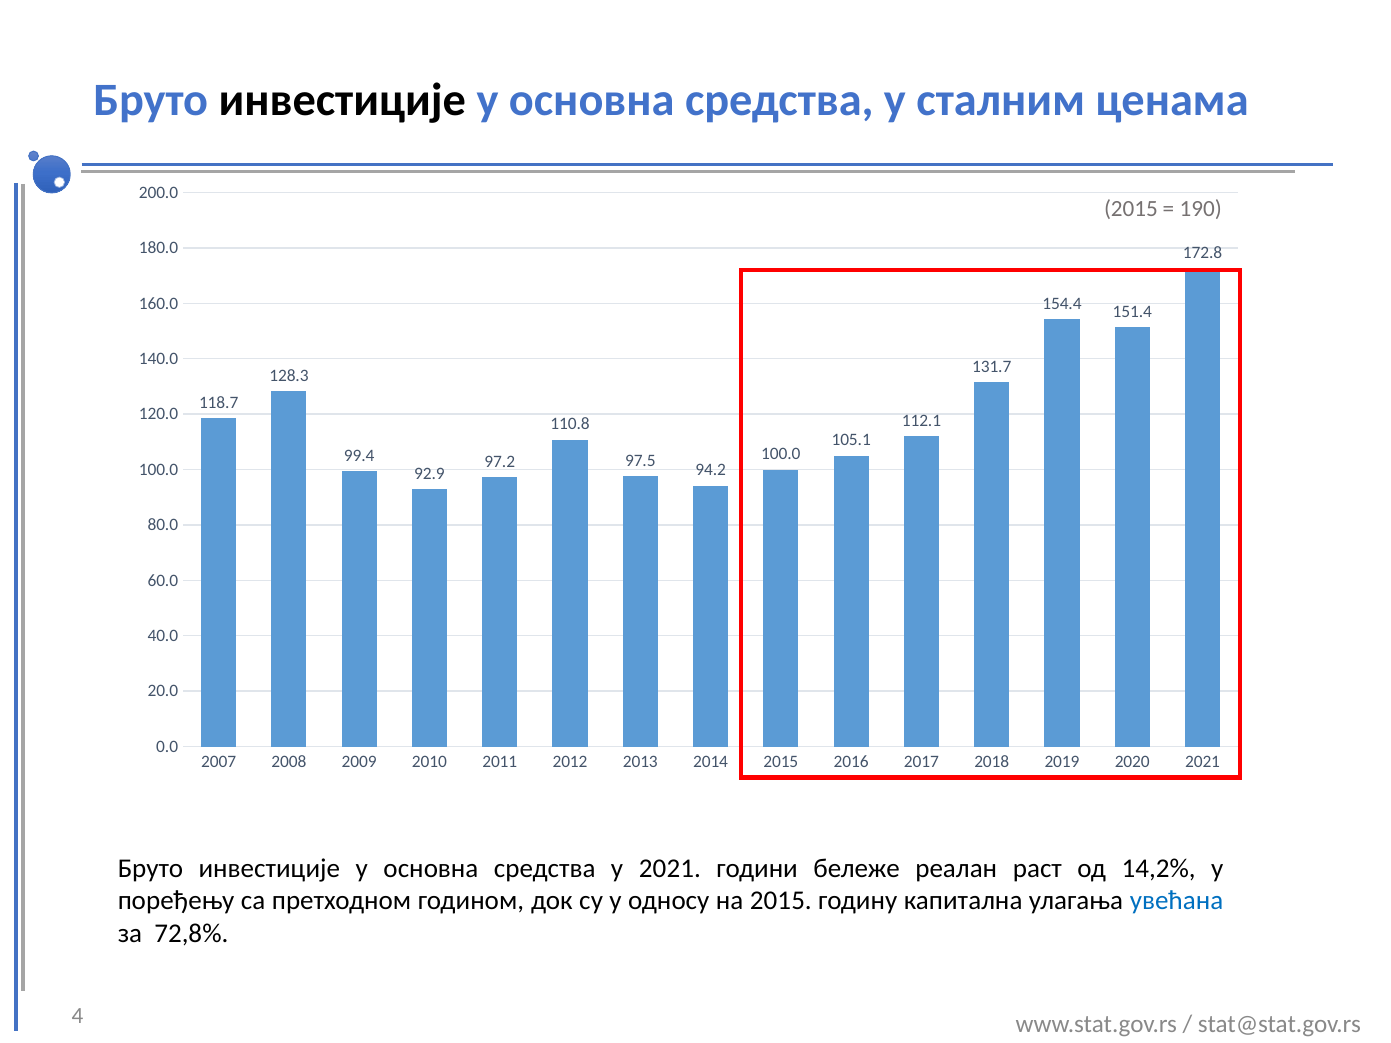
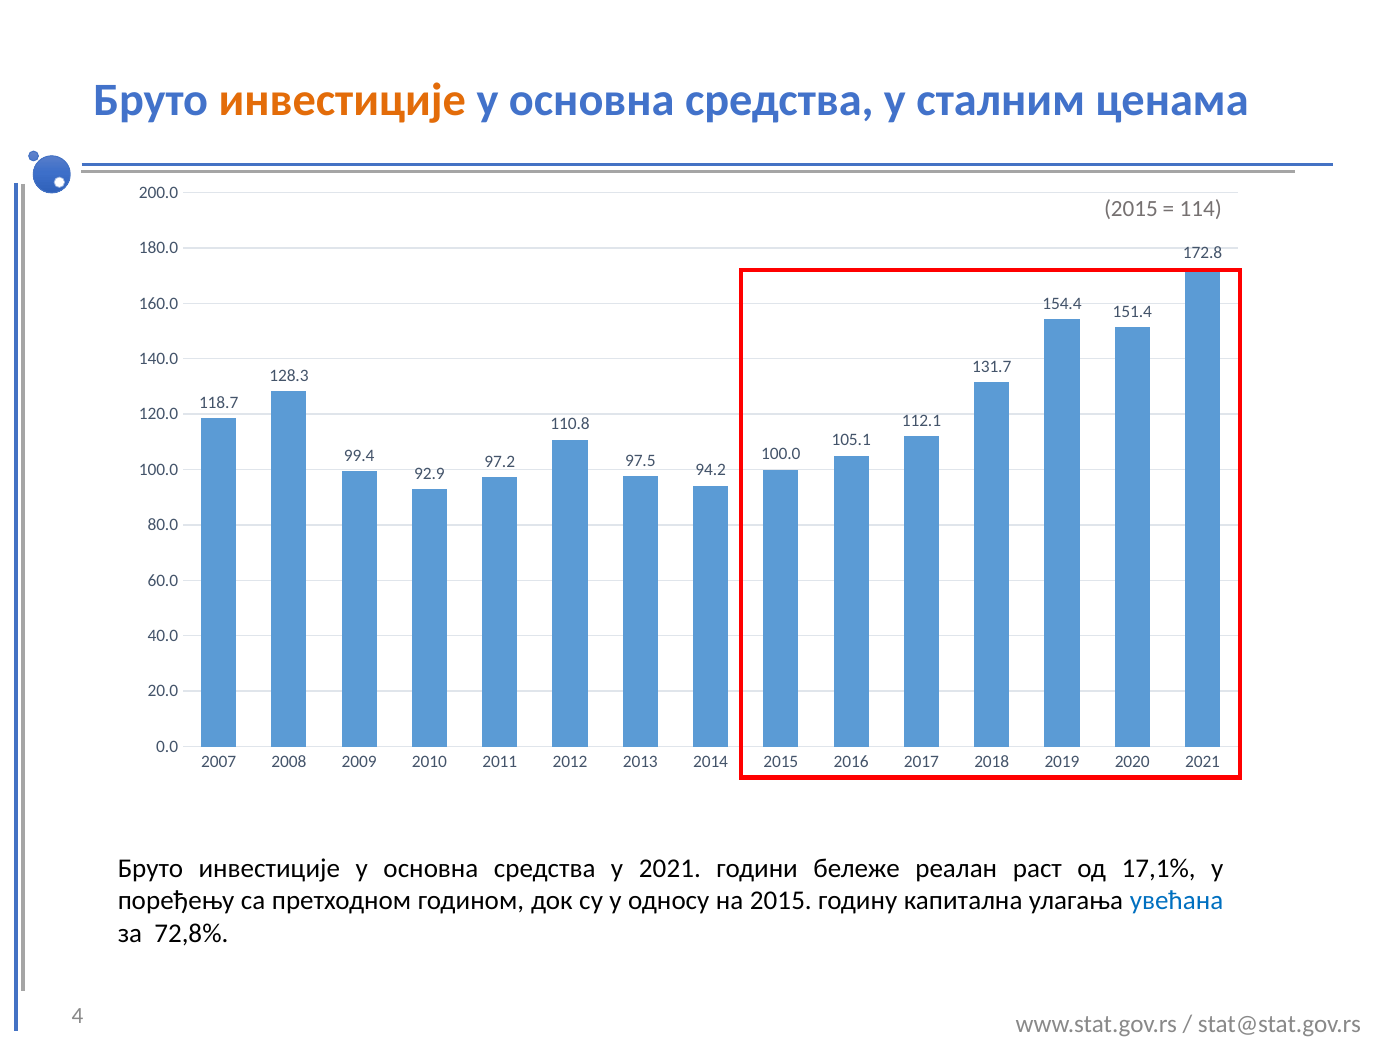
инвестиције colour: black -> orange (342, 100)
190: 190 -> 114 (1201, 209)
14,2%: 14,2% -> 17,1% (1159, 868)
